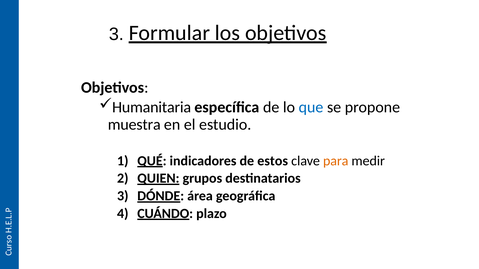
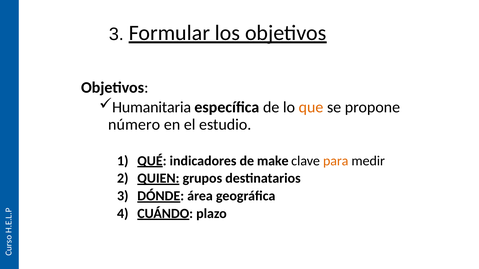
que colour: blue -> orange (311, 108)
muestra: muestra -> número (134, 125)
estos: estos -> make (273, 161)
